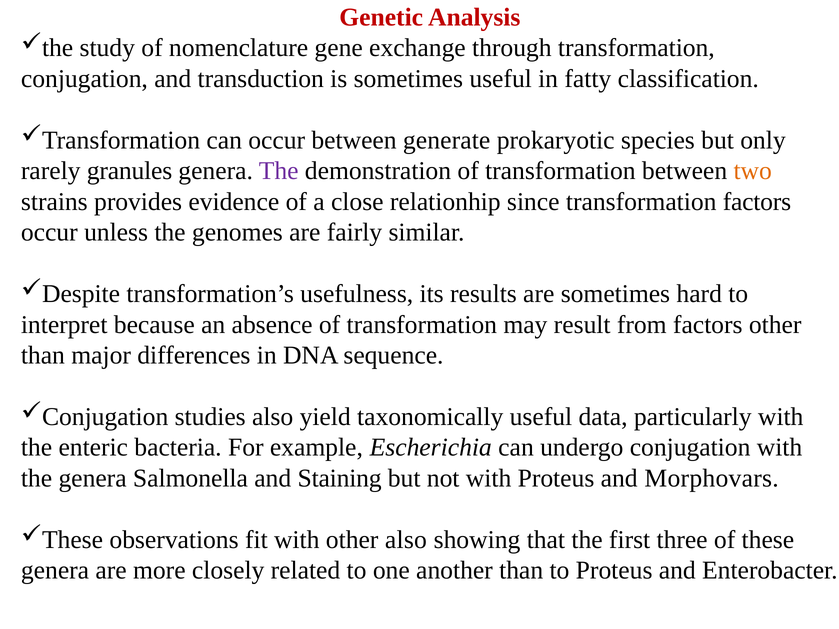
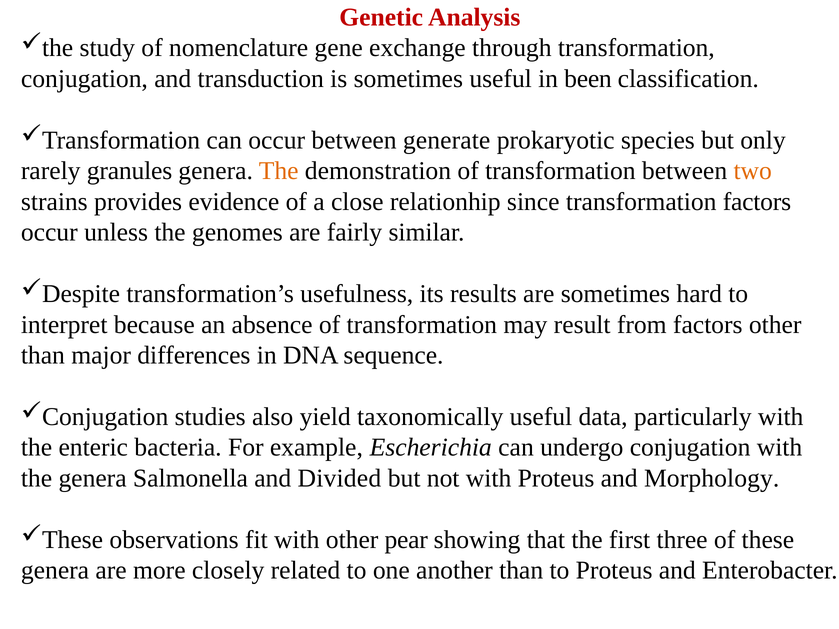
fatty: fatty -> been (588, 79)
The colour: purple -> orange (279, 171)
Staining: Staining -> Divided (339, 478)
Morphovars: Morphovars -> Morphology (712, 478)
other also: also -> pear (406, 540)
